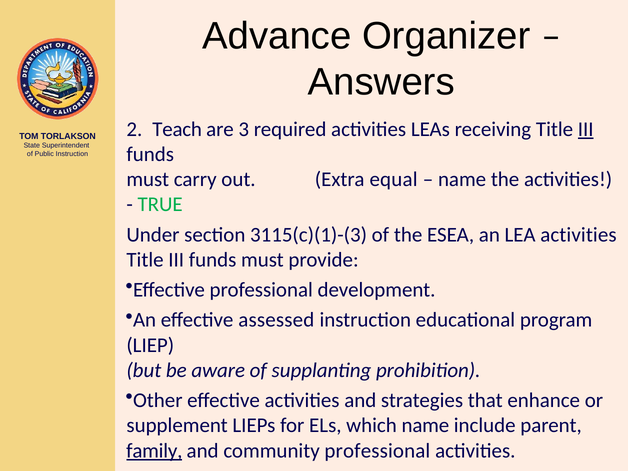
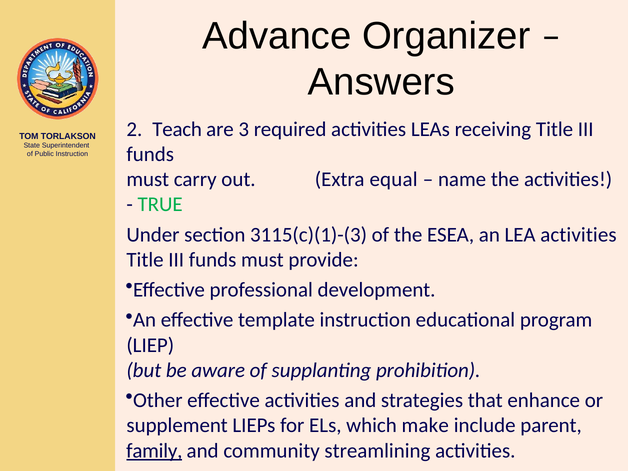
III underline: present -> none (586, 129)
assessed: assessed -> template (276, 320)
which name: name -> make (425, 426)
community professional: professional -> streamlining (377, 451)
